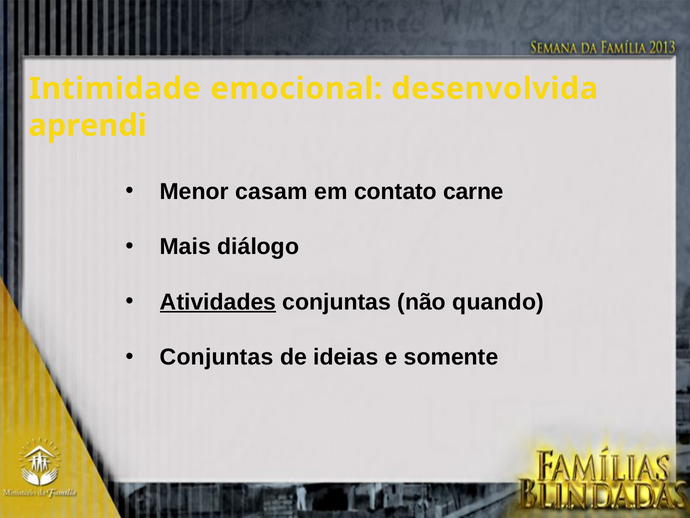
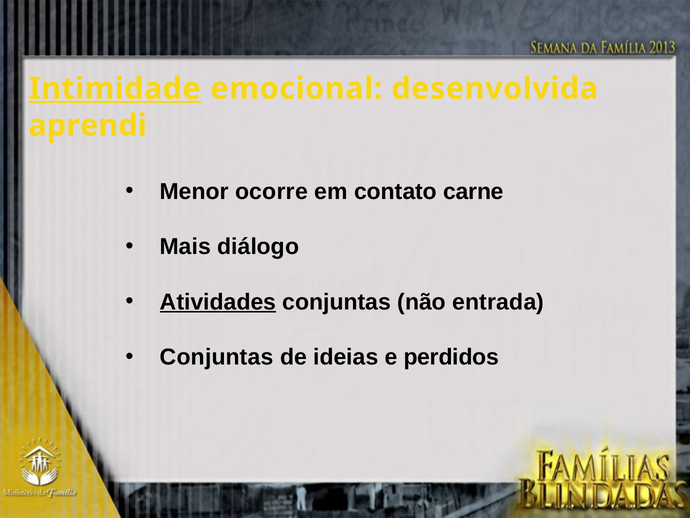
Intimidade underline: none -> present (115, 89)
casam: casam -> ocorre (272, 191)
quando: quando -> entrada (498, 302)
somente: somente -> perdidos (451, 357)
